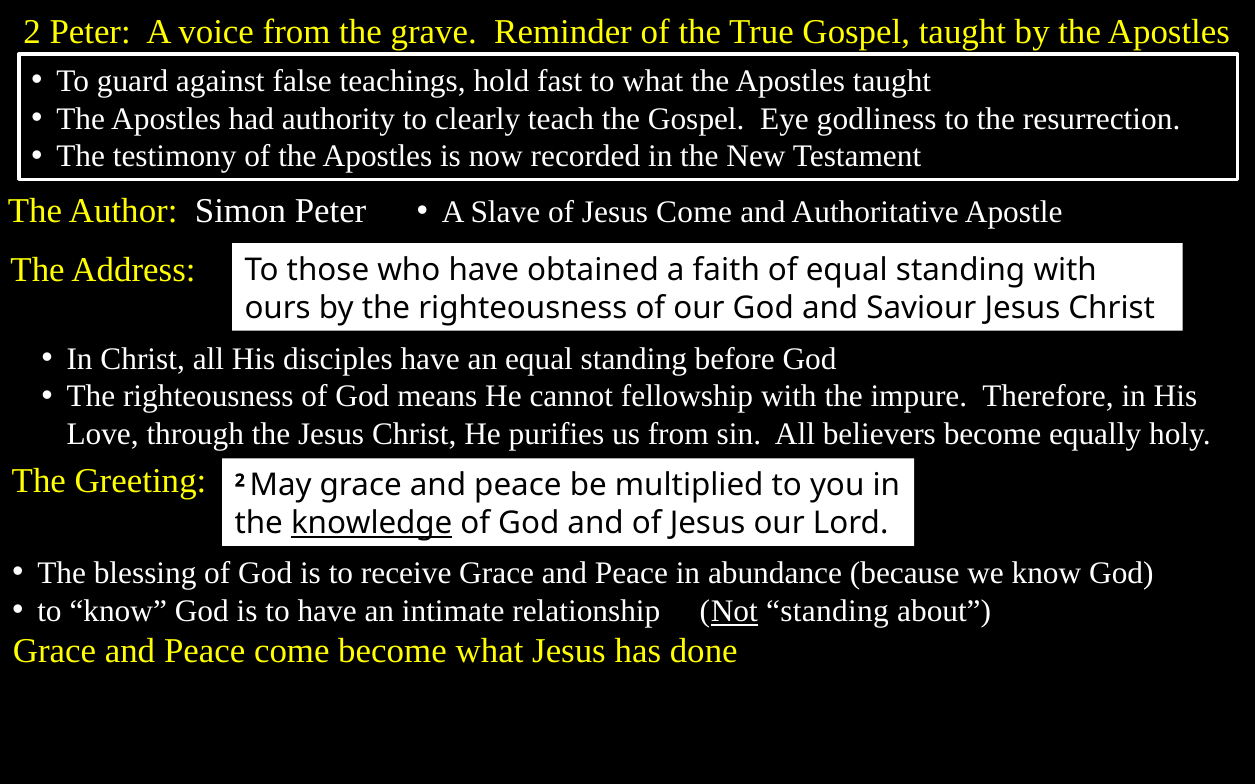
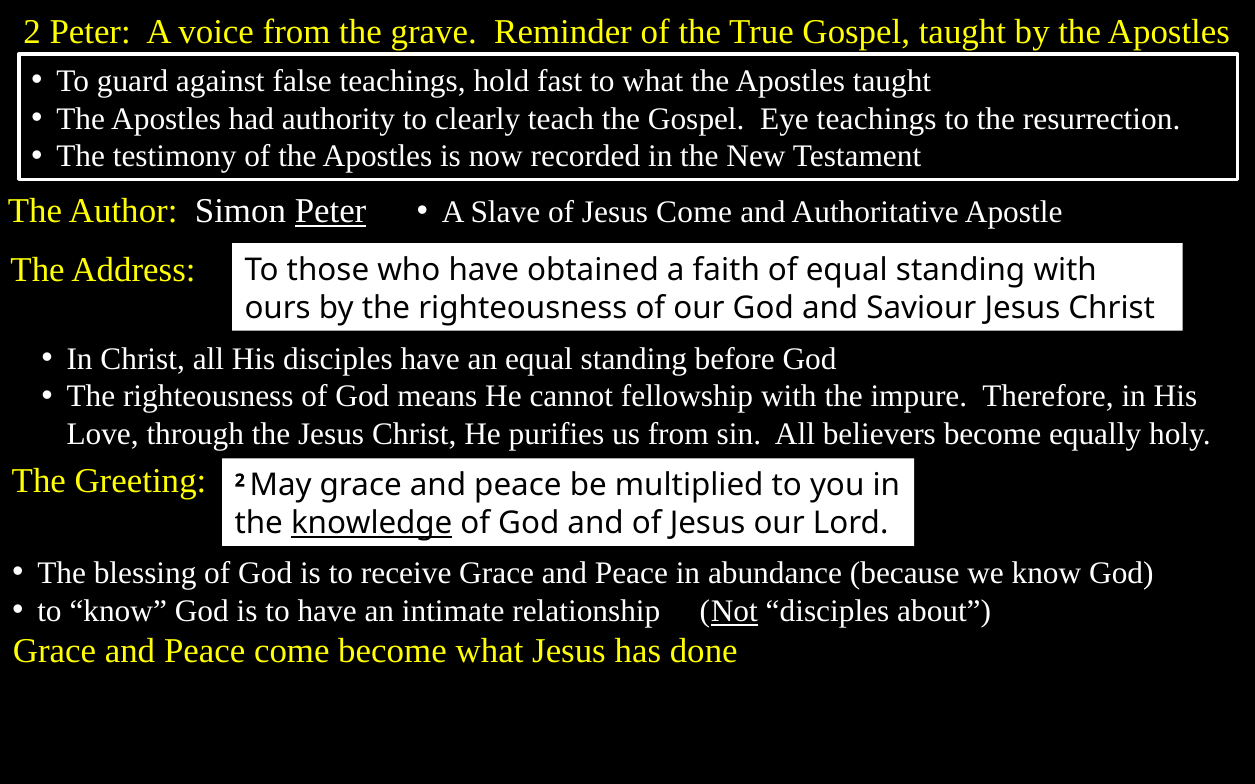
Eye godliness: godliness -> teachings (877, 119)
Peter underline: none -> present (331, 211)
Not standing: standing -> disciples (828, 611)
